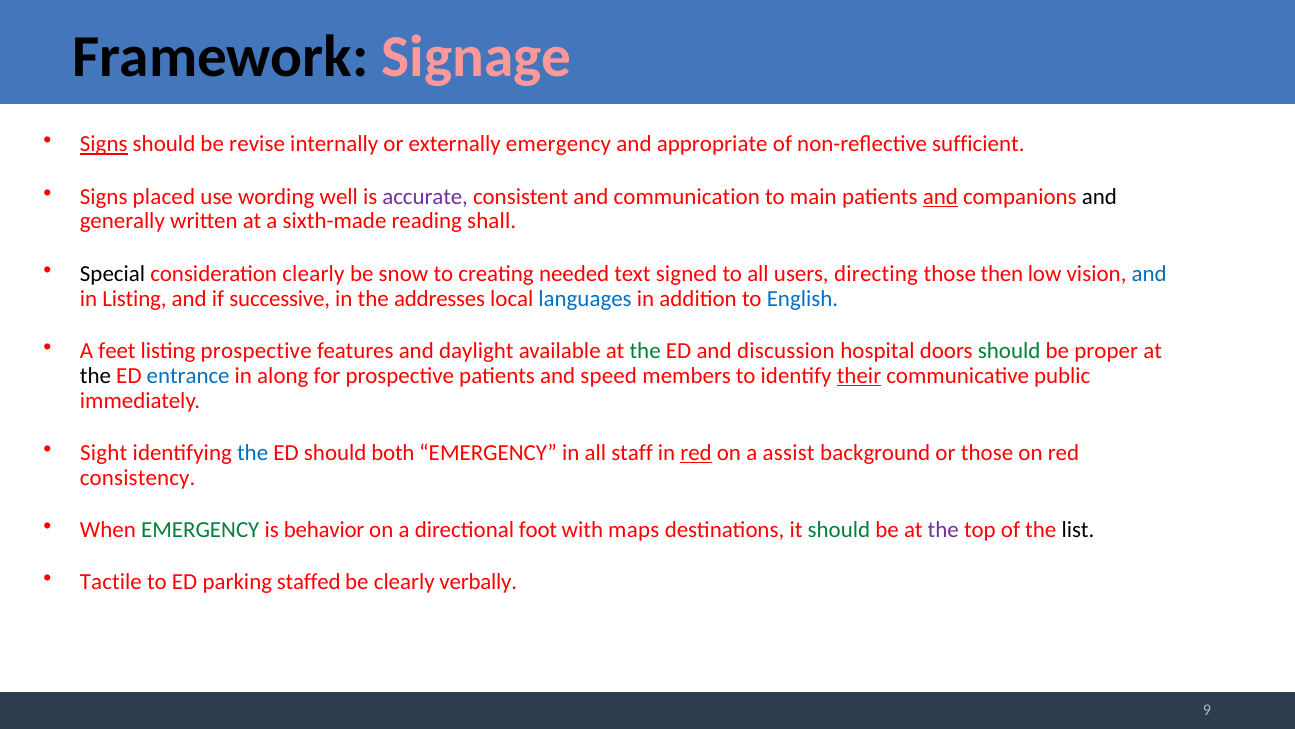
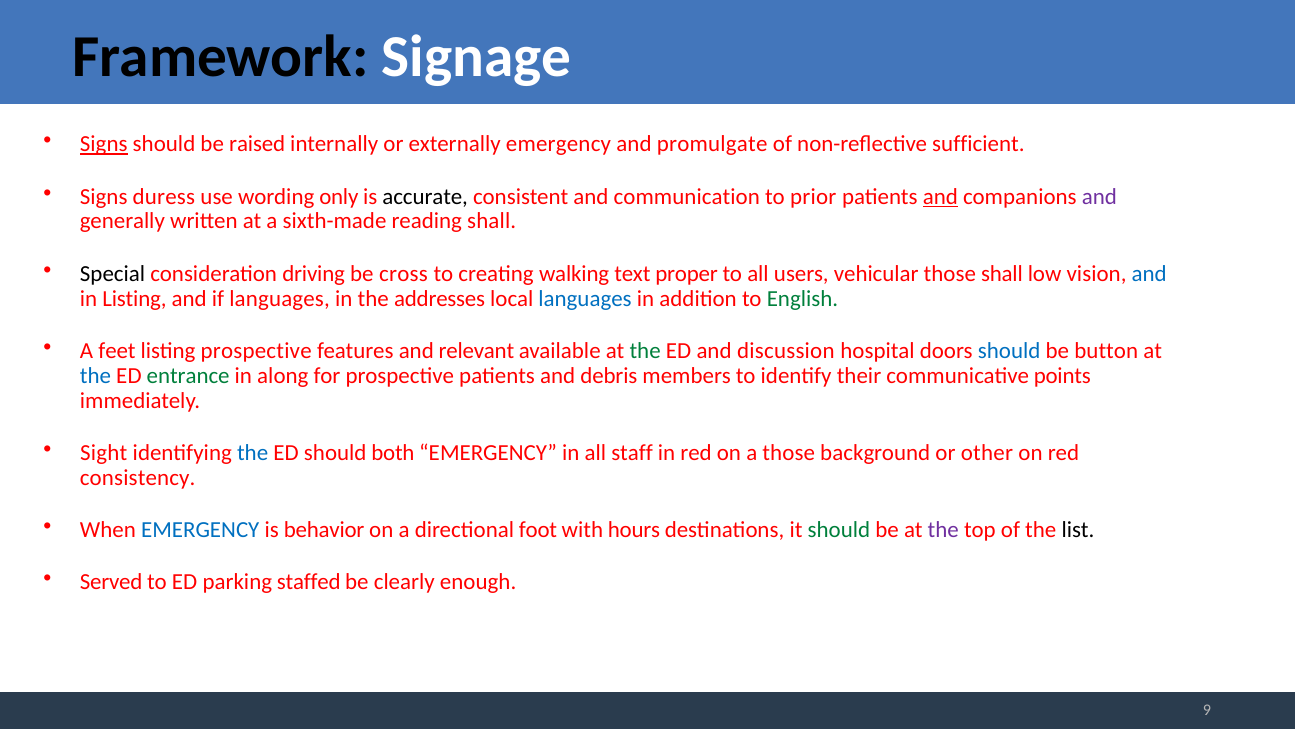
Signage colour: pink -> white (476, 57)
revise: revise -> raised (257, 144)
appropriate: appropriate -> promulgate (712, 144)
placed: placed -> duress (164, 196)
well: well -> only (339, 196)
accurate colour: purple -> black (425, 196)
main: main -> prior (813, 196)
and colour: black -> purple (1099, 196)
consideration clearly: clearly -> driving (314, 273)
snow: snow -> cross (403, 273)
needed: needed -> walking (574, 273)
signed: signed -> proper (687, 273)
directing: directing -> vehicular (876, 273)
those then: then -> shall (1002, 273)
if successive: successive -> languages (280, 298)
English colour: blue -> green (802, 298)
daylight: daylight -> relevant (476, 351)
should colour: green -> blue (1009, 351)
proper: proper -> button (1106, 351)
the colour: black -> blue (95, 375)
entrance colour: blue -> green (188, 375)
speed: speed -> debris (609, 375)
their underline: present -> none (859, 375)
public: public -> points (1062, 375)
red underline: present -> none (696, 452)
a assist: assist -> those (789, 452)
or those: those -> other (987, 452)
EMERGENCY colour: green -> blue (200, 530)
maps: maps -> hours (634, 530)
Tactile: Tactile -> Served (111, 582)
verbally: verbally -> enough (478, 582)
